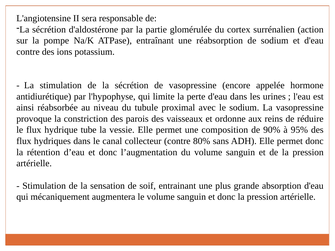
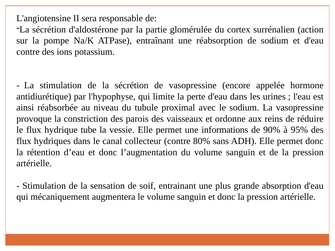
composition: composition -> informations (225, 130)
